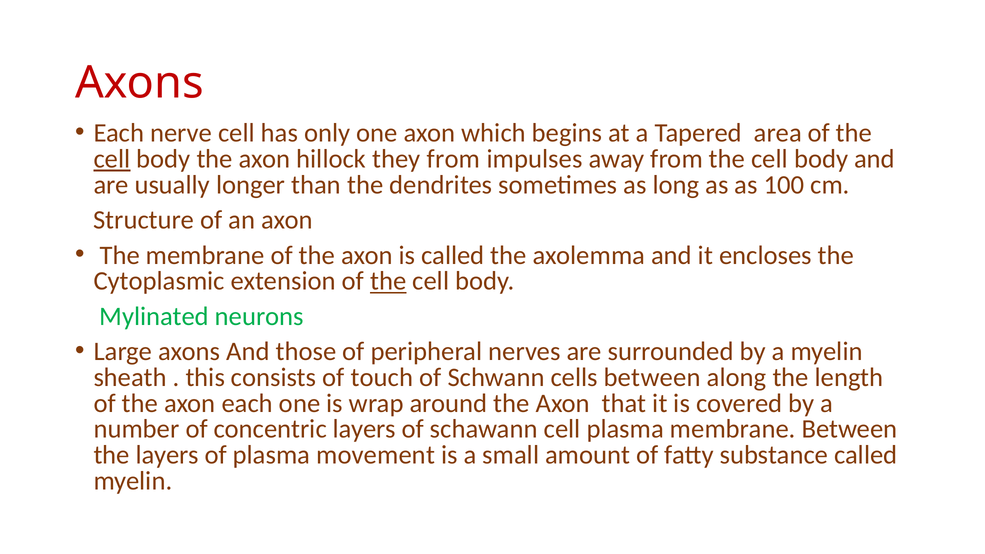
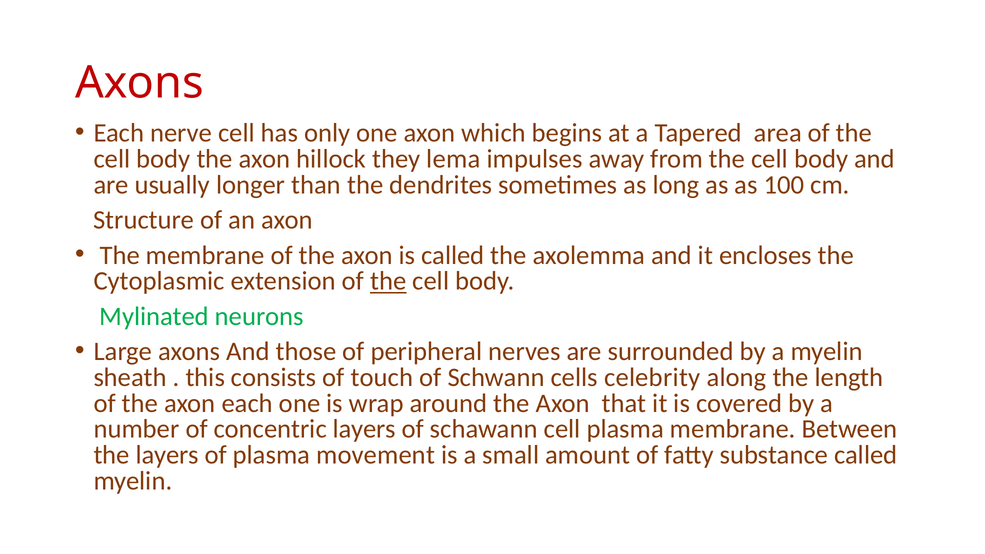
cell underline: present -> none (112, 159)
they from: from -> lema (453, 159)
cells between: between -> celebrity (652, 377)
